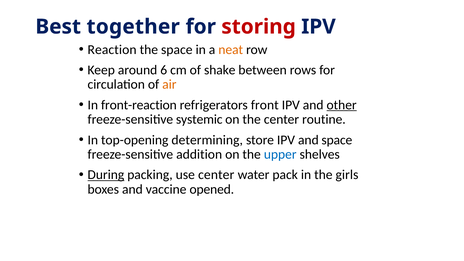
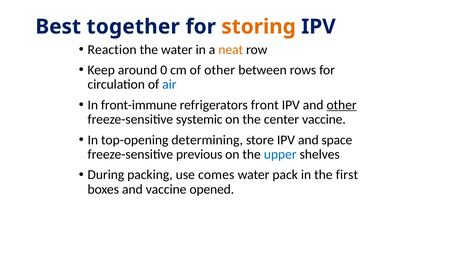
storing colour: red -> orange (259, 27)
the space: space -> water (177, 50)
6: 6 -> 0 (164, 70)
of shake: shake -> other (220, 70)
air colour: orange -> blue (169, 85)
front-reaction: front-reaction -> front-immune (139, 105)
center routine: routine -> vaccine (324, 119)
addition: addition -> previous (199, 154)
During underline: present -> none (106, 175)
use center: center -> comes (216, 175)
girls: girls -> first (347, 175)
